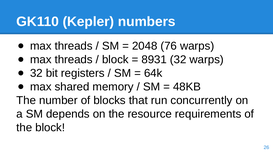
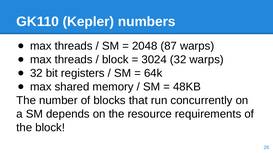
76: 76 -> 87 (169, 46)
8931: 8931 -> 3024 (154, 60)
